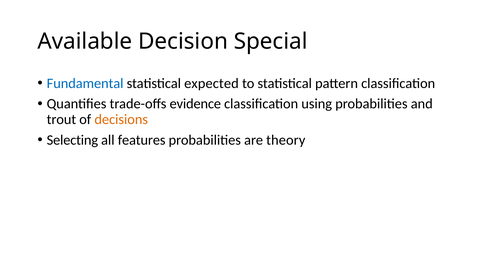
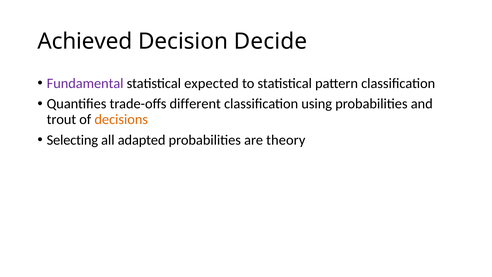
Available: Available -> Achieved (85, 41)
Special: Special -> Decide (271, 41)
Fundamental colour: blue -> purple (85, 83)
evidence: evidence -> different (195, 104)
features: features -> adapted (142, 140)
